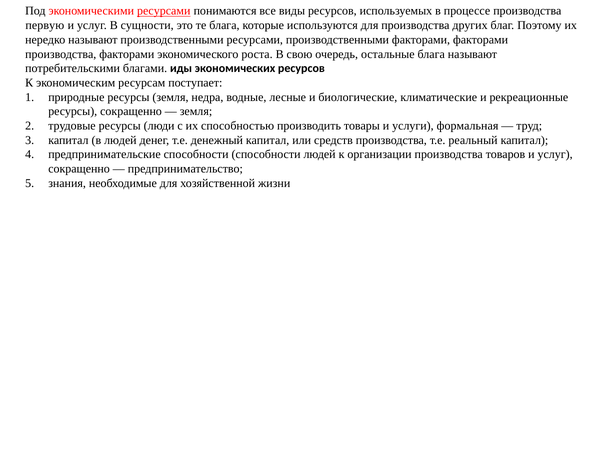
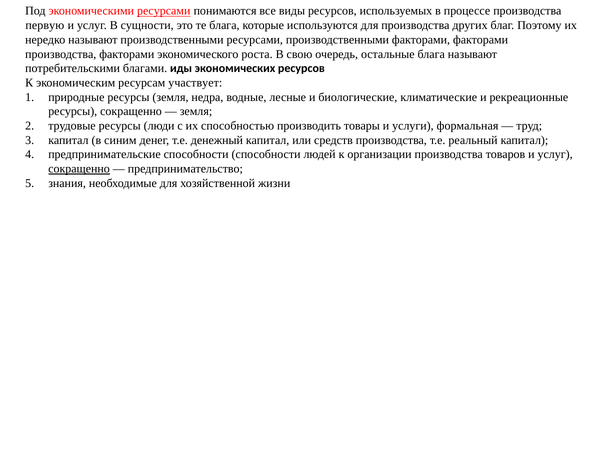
поступает: поступает -> участвует (195, 83)
в людей: людей -> синим (120, 140)
сокращенно underline: none -> present (79, 169)
